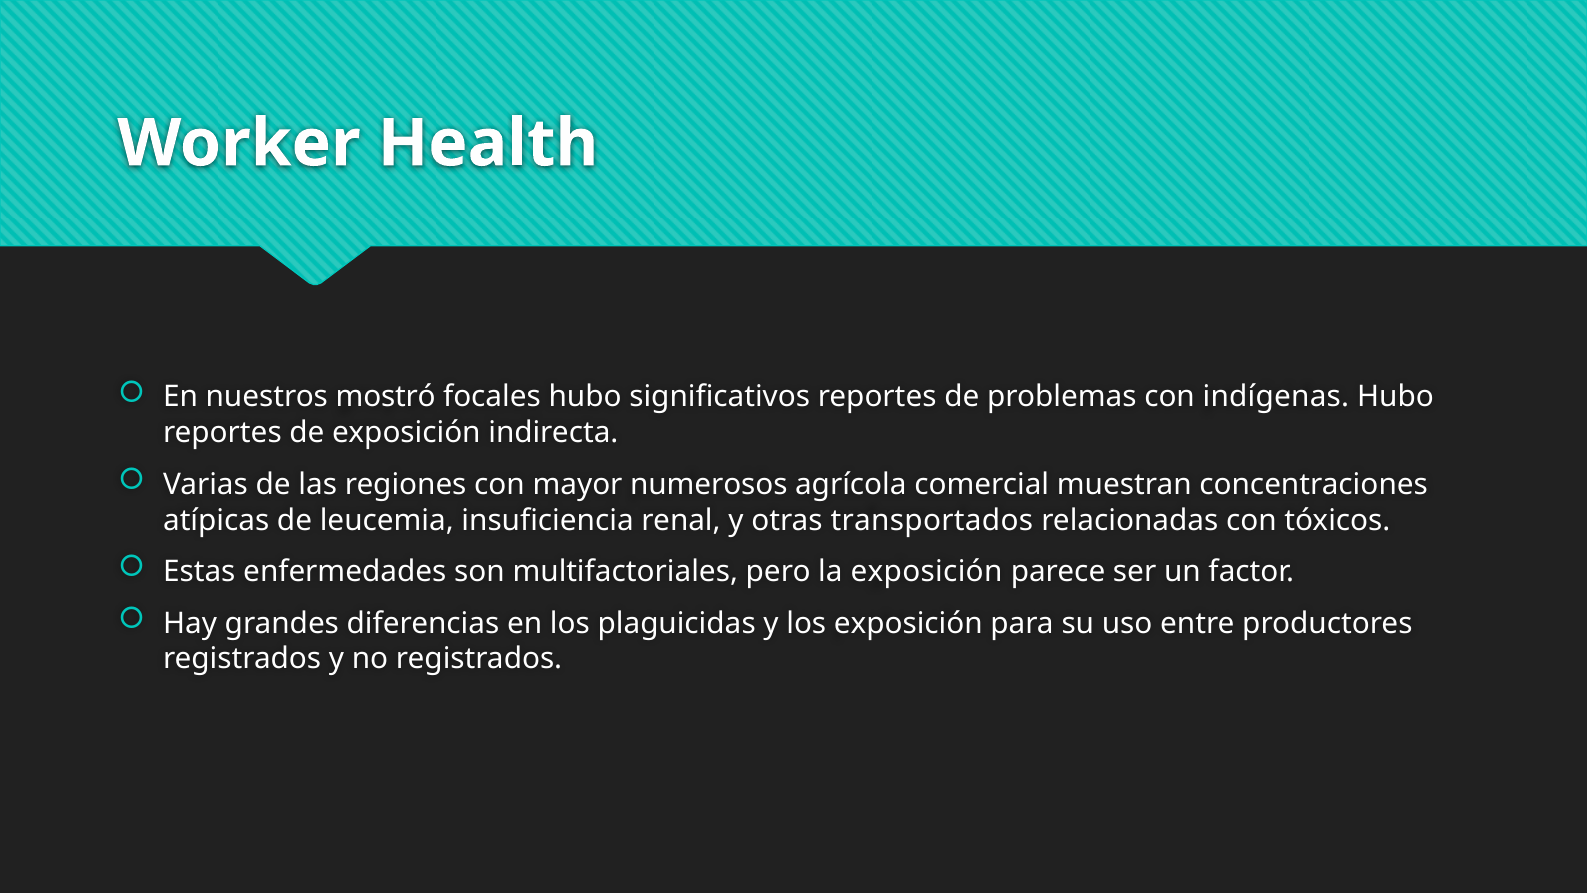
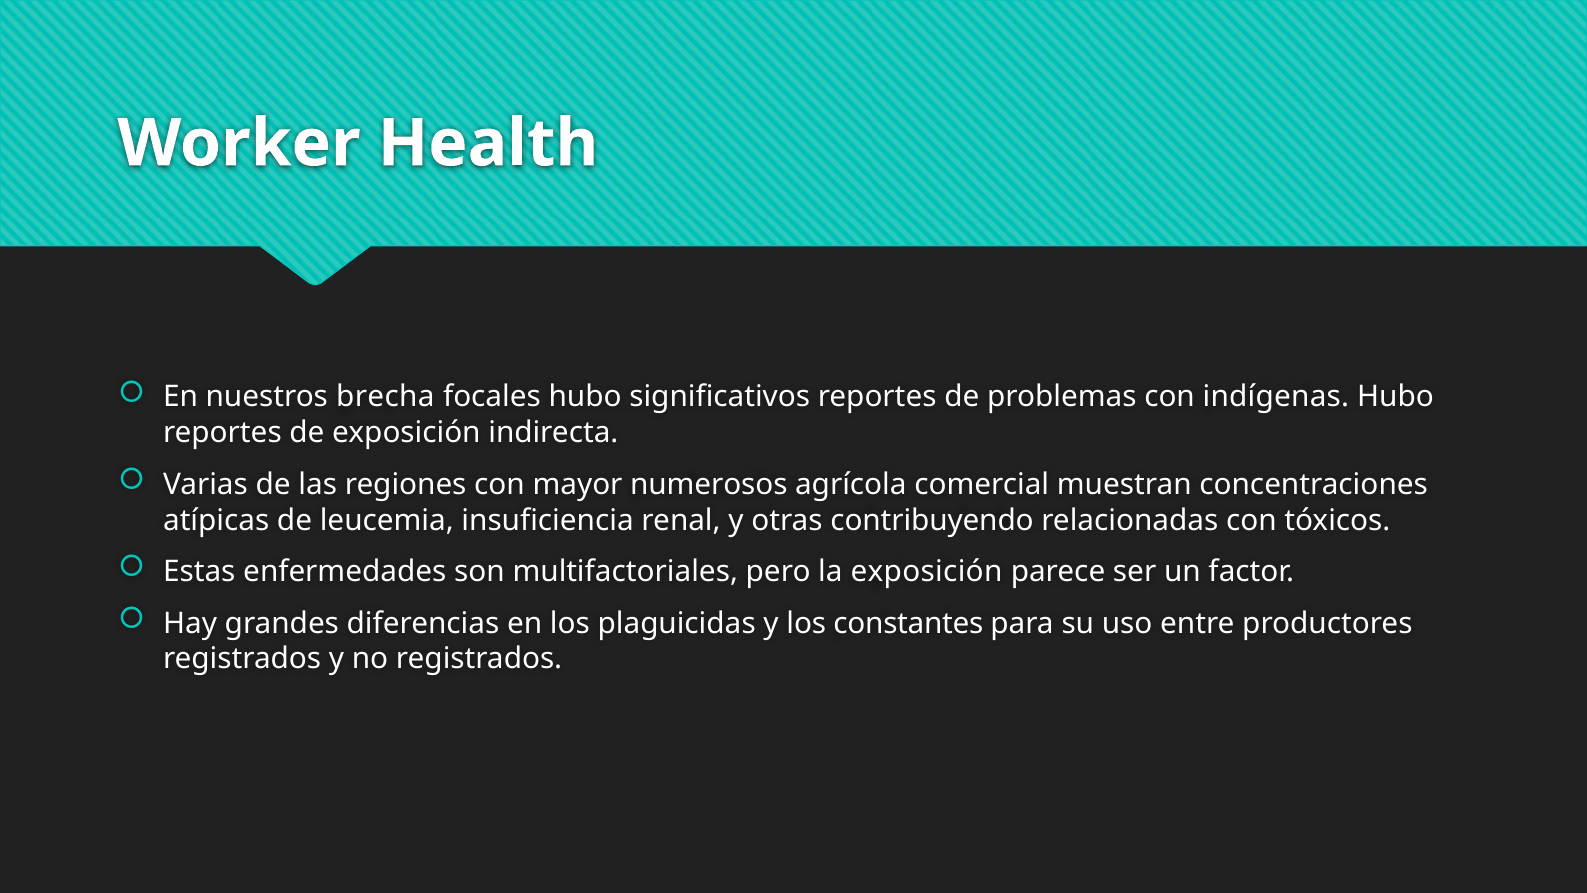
mostró: mostró -> brecha (385, 397)
transportados: transportados -> contribuyendo (932, 520)
los exposición: exposición -> constantes (908, 623)
